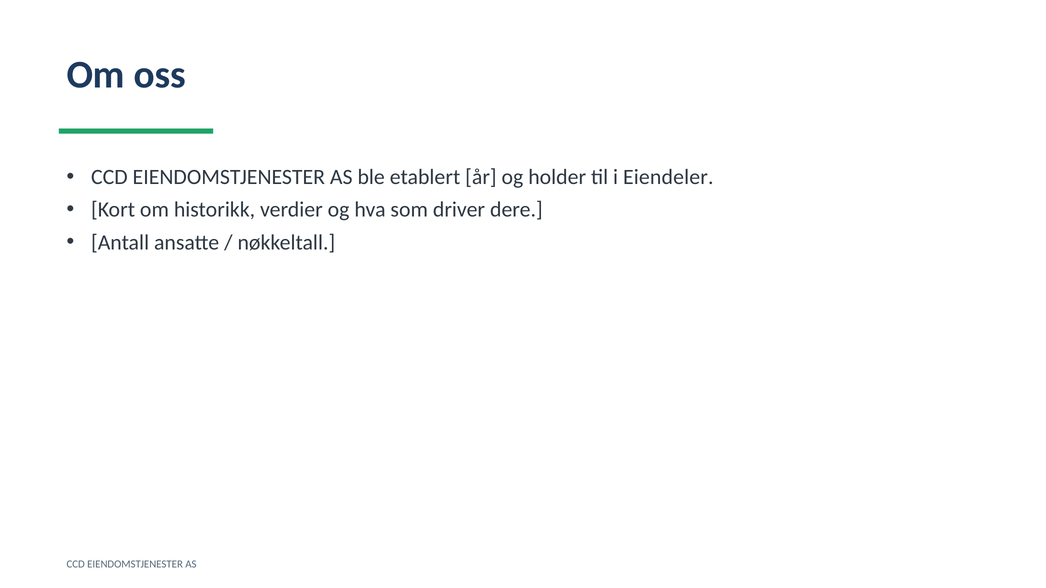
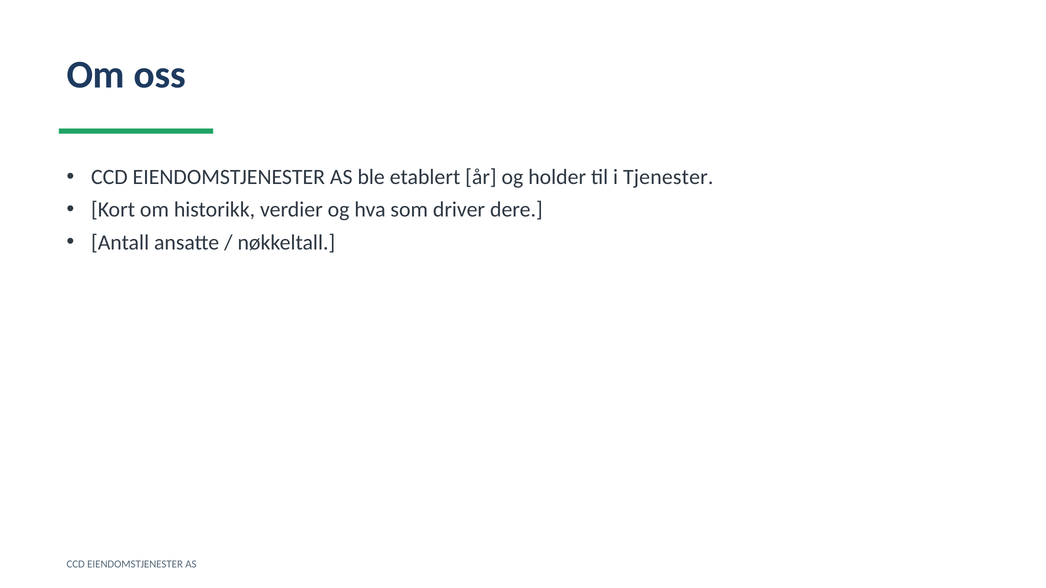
Eiendeler: Eiendeler -> Tjenester (668, 177)
